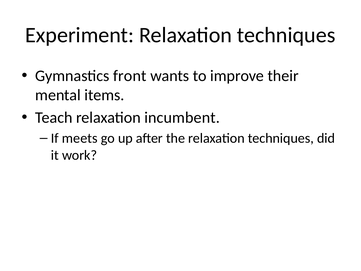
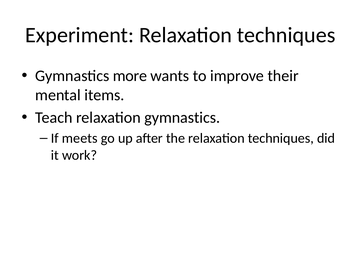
front: front -> more (130, 76)
relaxation incumbent: incumbent -> gymnastics (182, 117)
